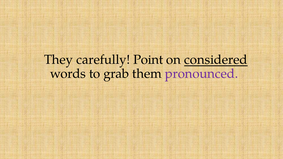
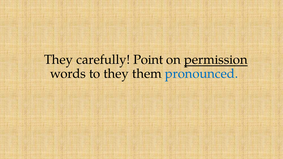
considered: considered -> permission (216, 60)
to grab: grab -> they (116, 74)
pronounced colour: purple -> blue (202, 74)
